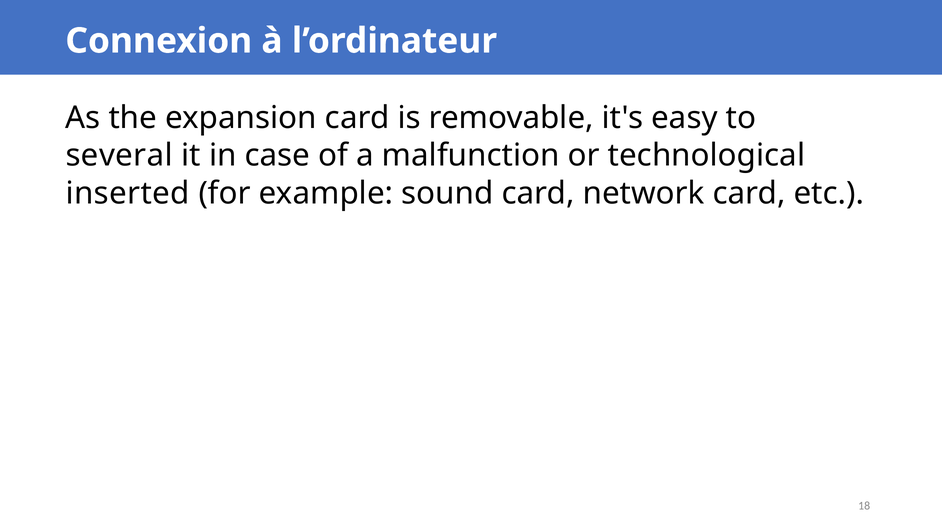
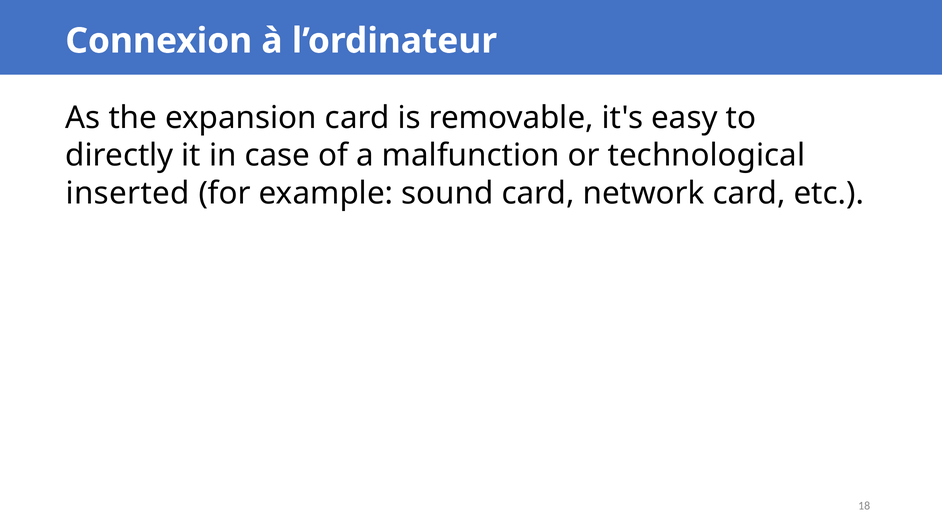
several: several -> directly (119, 155)
